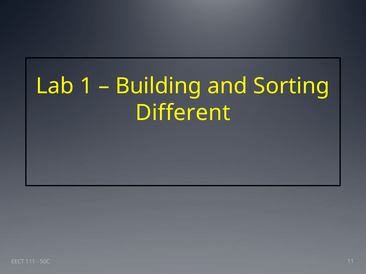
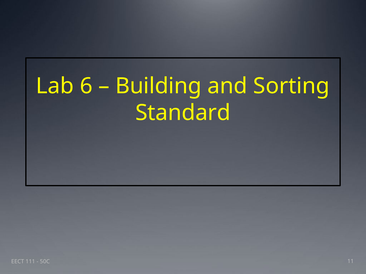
1: 1 -> 6 (86, 86)
Different: Different -> Standard (183, 113)
